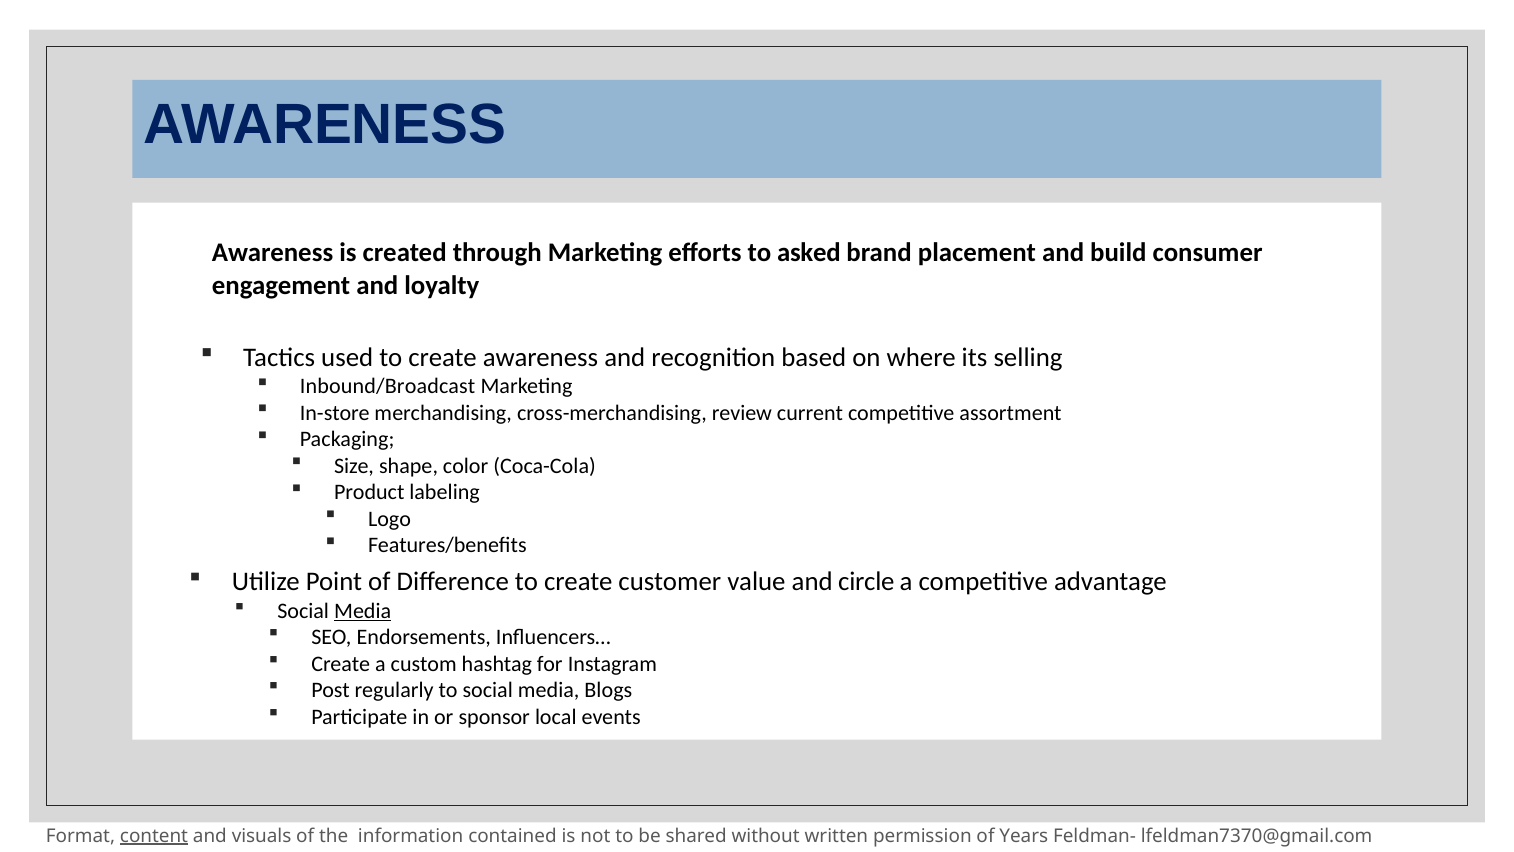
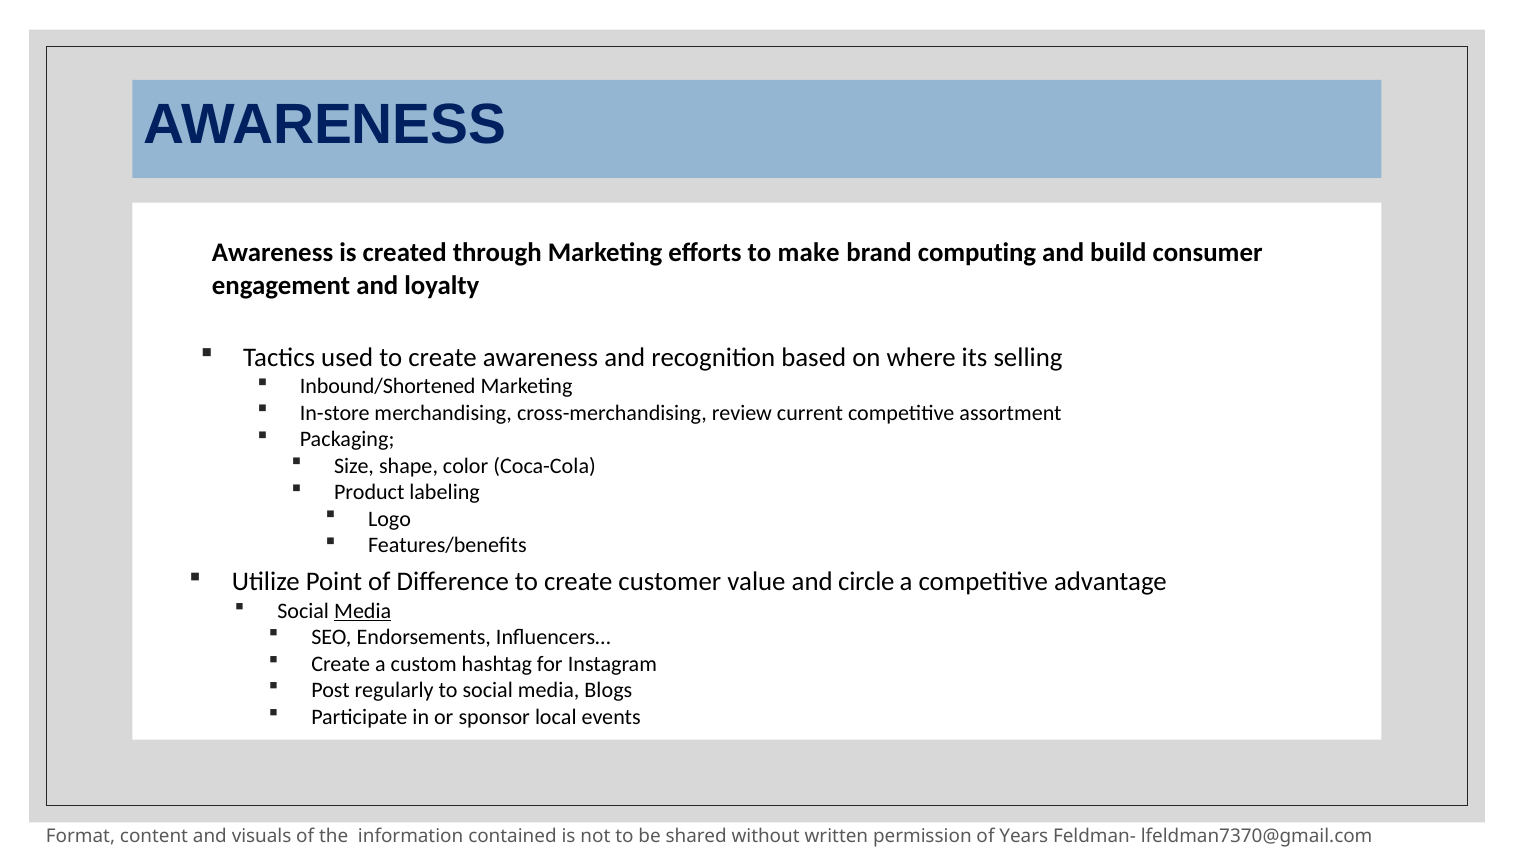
asked: asked -> make (809, 253)
placement: placement -> computing (977, 253)
Inbound/Broadcast: Inbound/Broadcast -> Inbound/Shortened (388, 386)
content underline: present -> none (154, 835)
